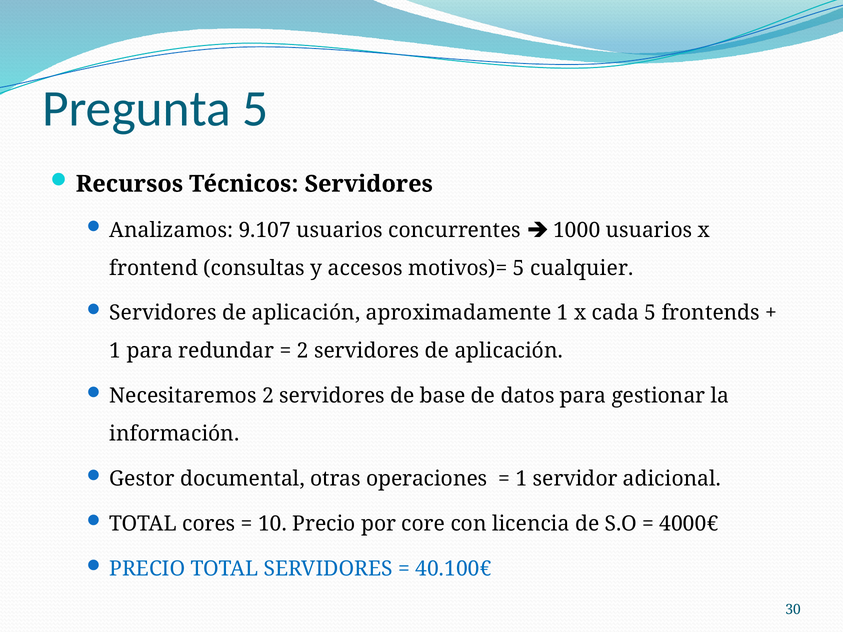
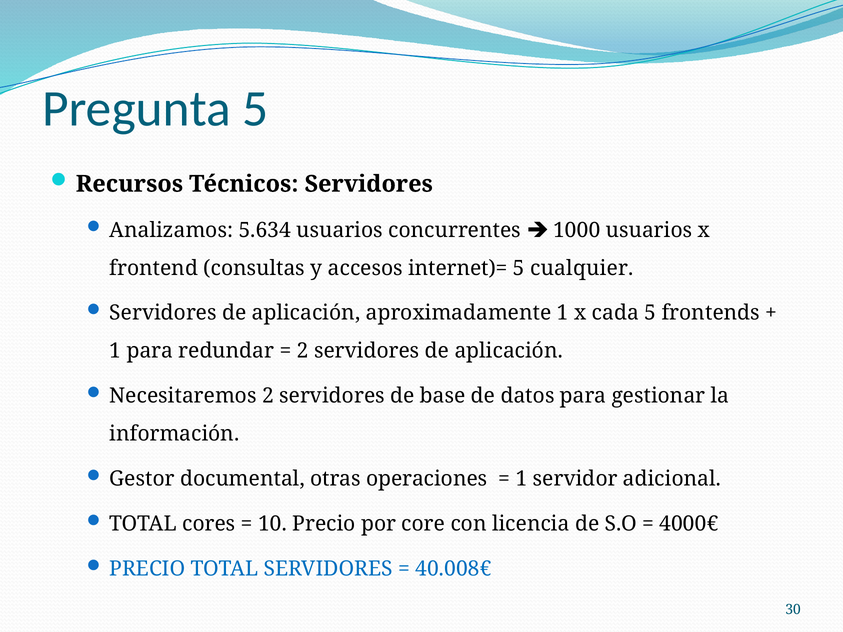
9.107: 9.107 -> 5.634 (265, 230)
motivos)=: motivos)= -> internet)= (458, 268)
40.100€: 40.100€ -> 40.008€ (453, 569)
